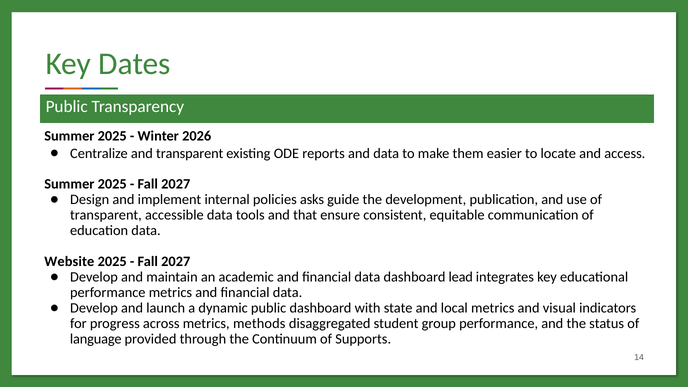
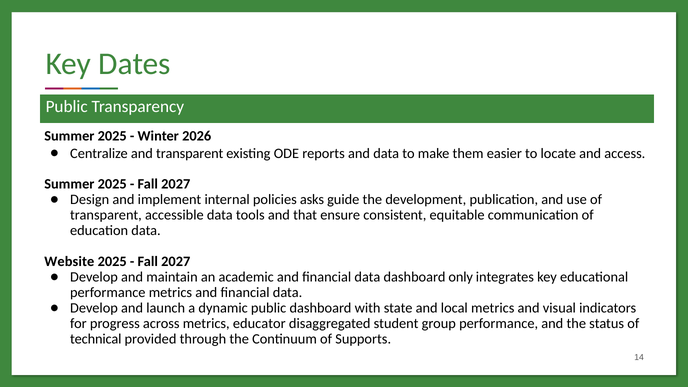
lead: lead -> only (461, 277)
methods: methods -> educator (259, 324)
language: language -> technical (96, 339)
